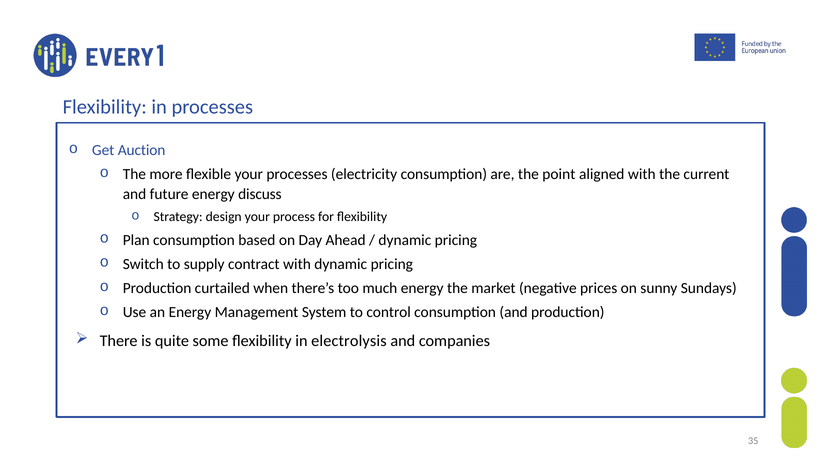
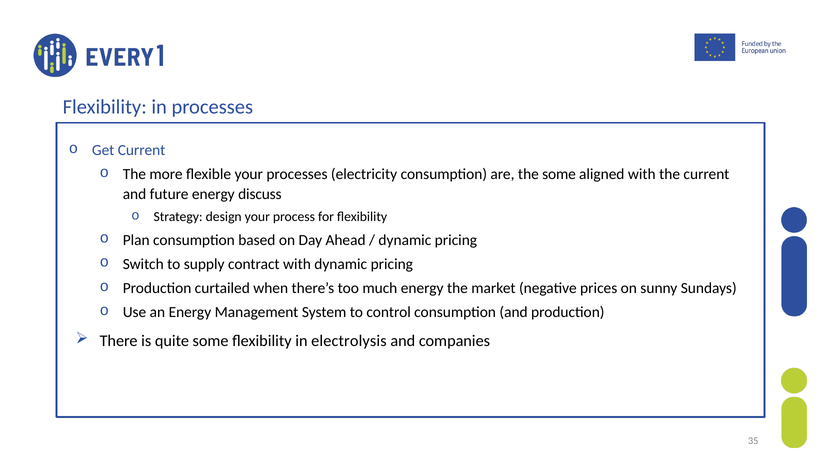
Get Auction: Auction -> Current (142, 150)
the point: point -> some (559, 174)
